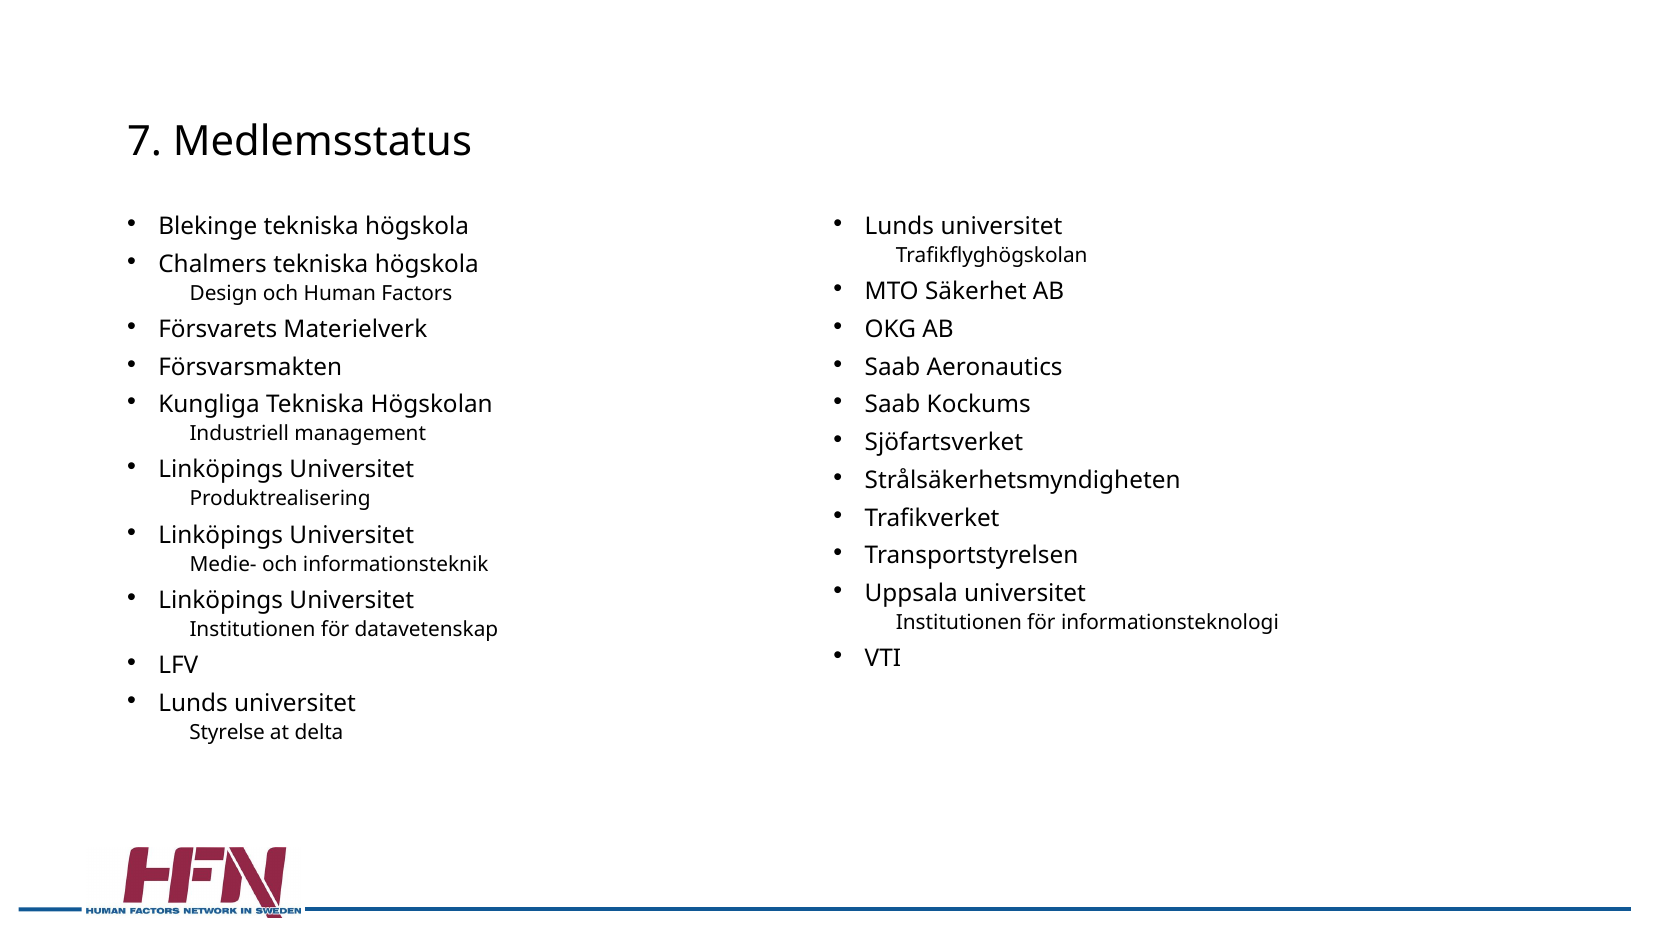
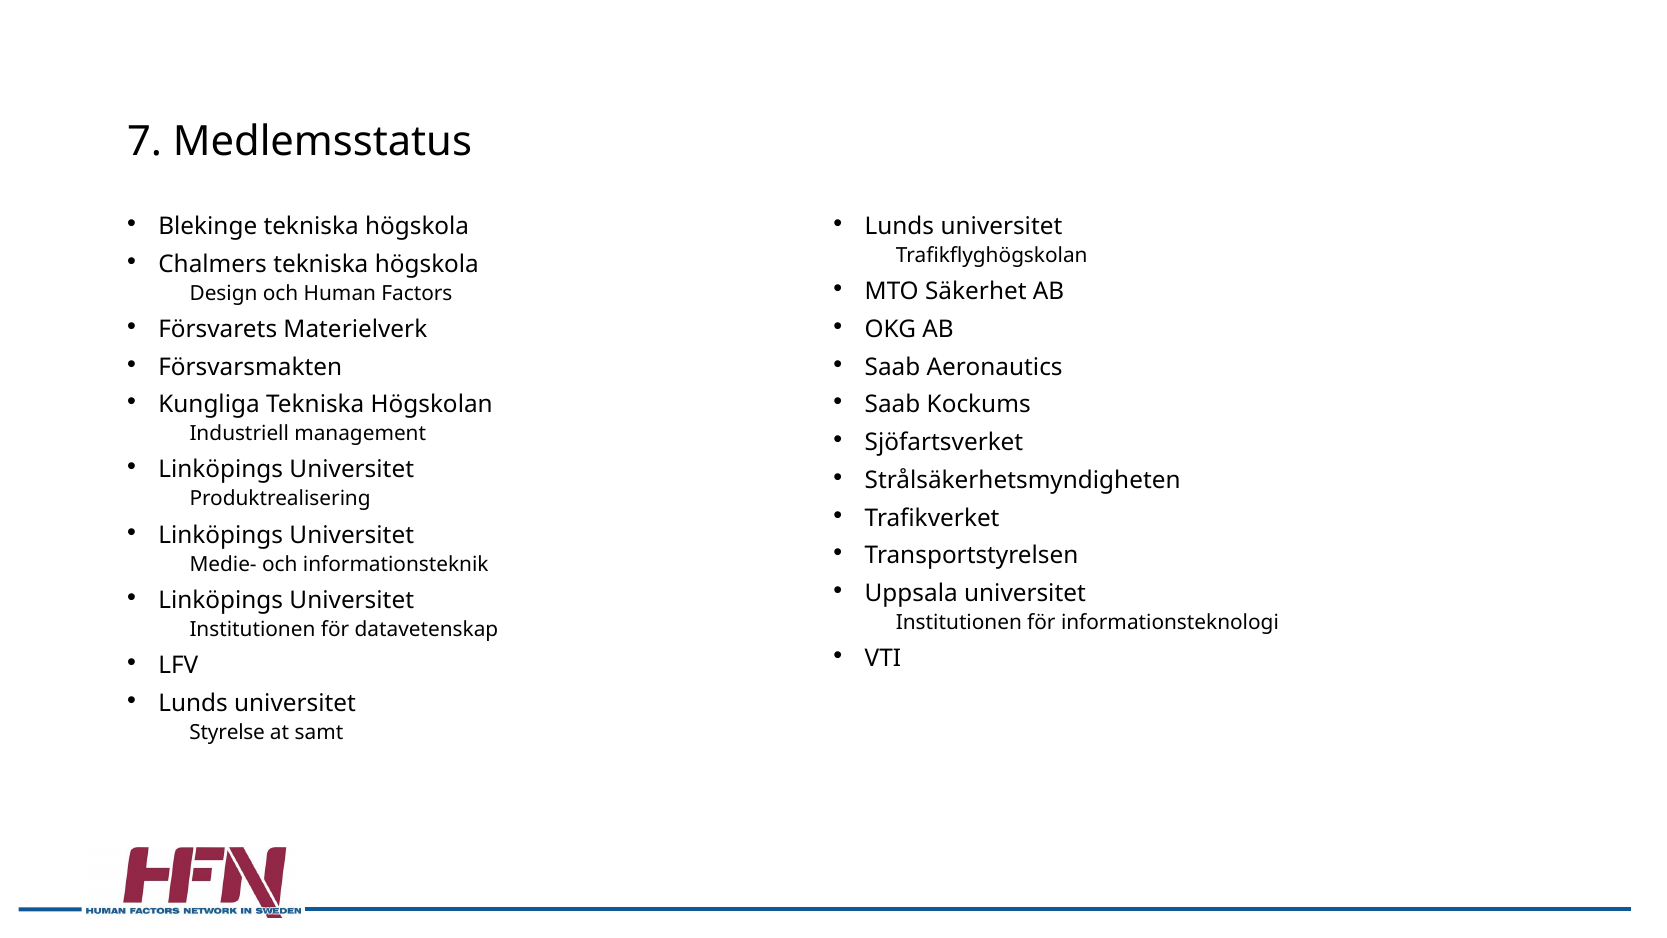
delta: delta -> samt (319, 732)
